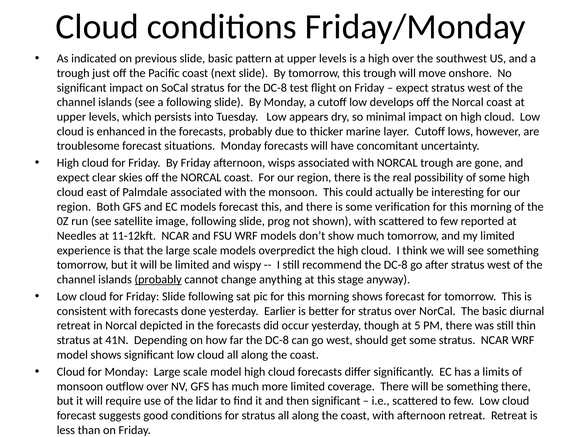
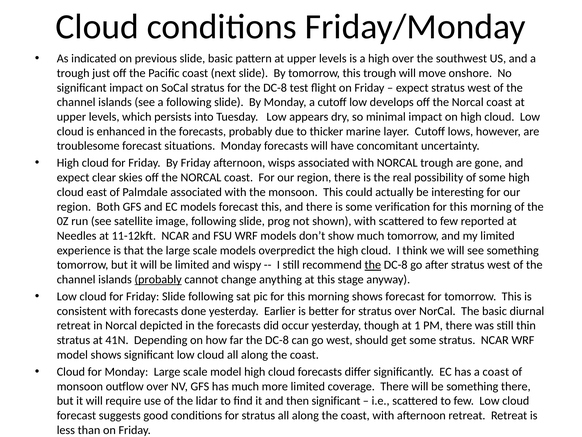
the underline: none -> present (373, 265)
5: 5 -> 1 (417, 325)
a limits: limits -> coast (496, 371)
